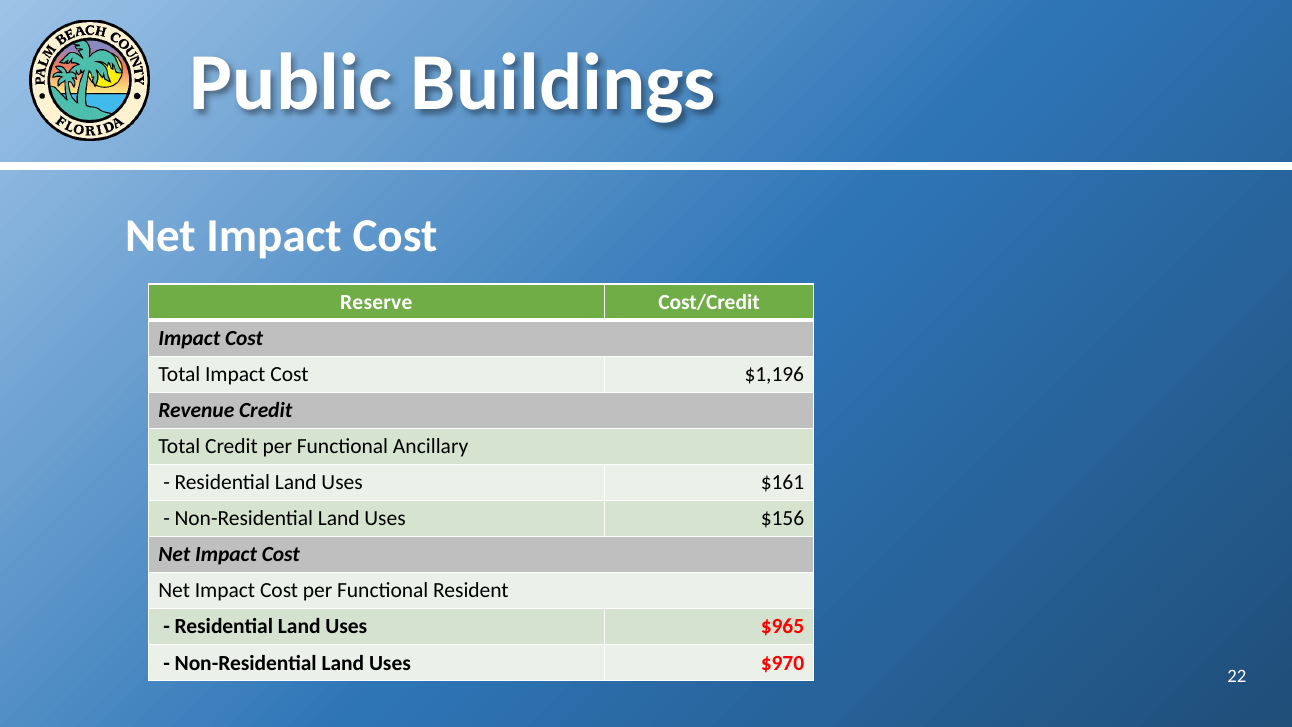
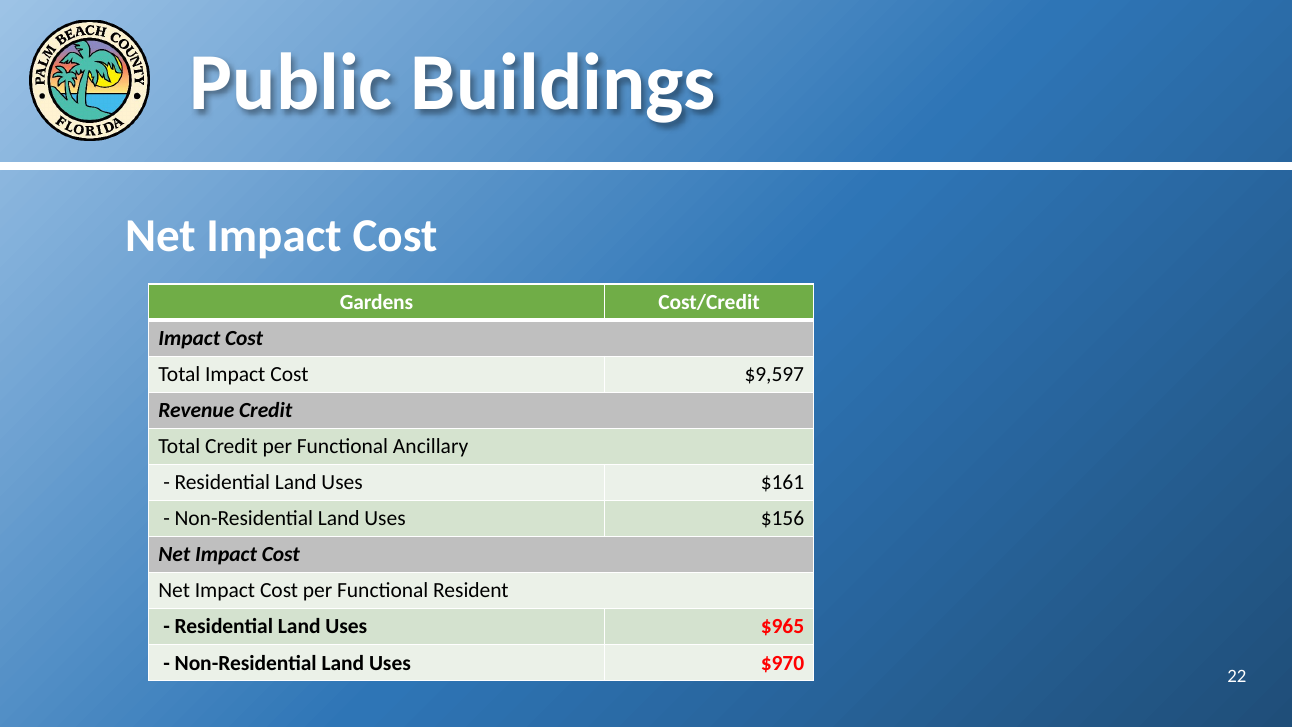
Reserve: Reserve -> Gardens (376, 302)
$1,196: $1,196 -> $9,597 (774, 374)
